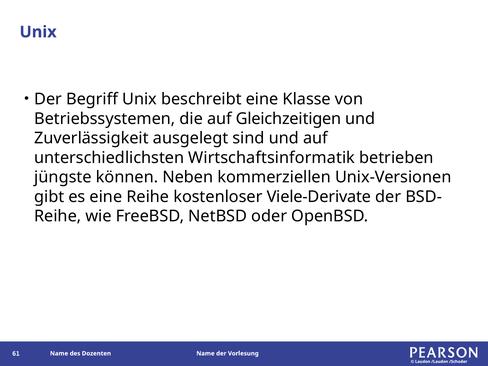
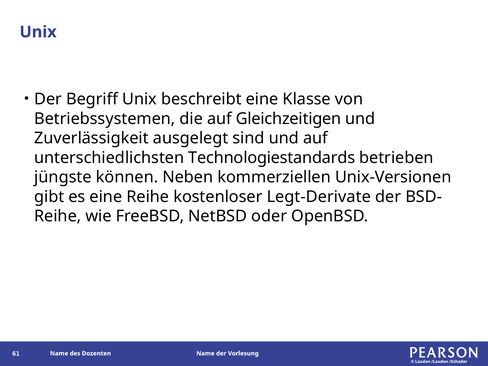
Wirtschaftsinformatik: Wirtschaftsinformatik -> Technologiestandards (272, 158)
Viele-Derivate: Viele-Derivate -> Legt-Derivate (319, 197)
